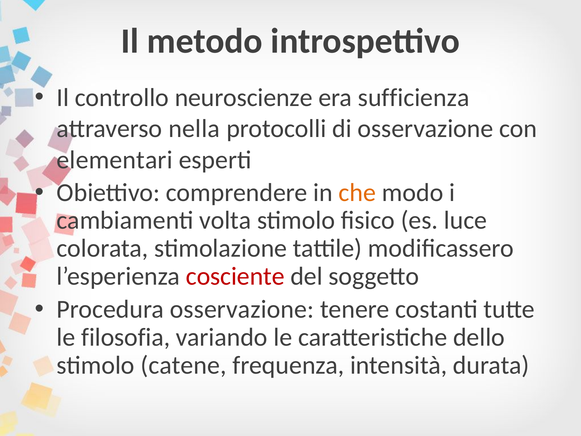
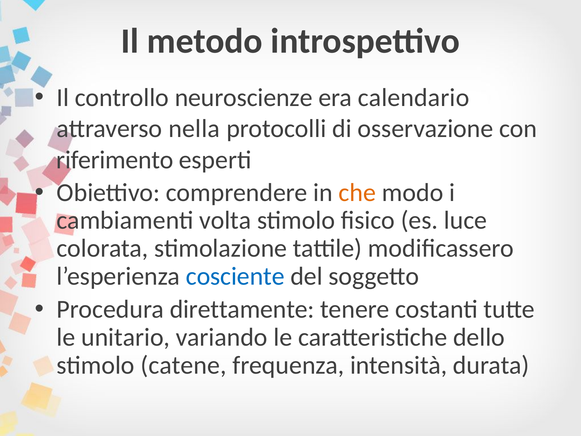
sufficienza: sufficienza -> calendario (414, 98)
elementari: elementari -> riferimento (115, 160)
cosciente colour: red -> blue (235, 276)
Procedura osservazione: osservazione -> direttamente (242, 309)
filosofia: filosofia -> unitario (126, 337)
